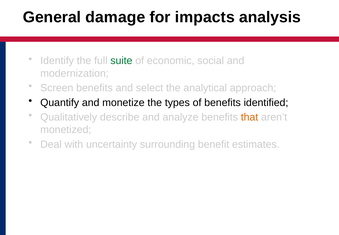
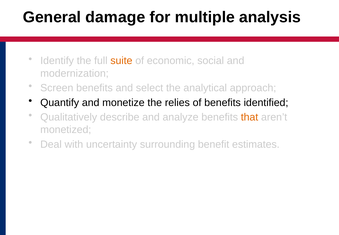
impacts: impacts -> multiple (205, 17)
suite colour: green -> orange (121, 61)
types: types -> relies (177, 102)
